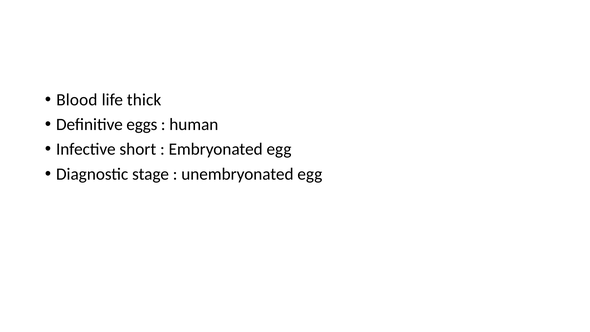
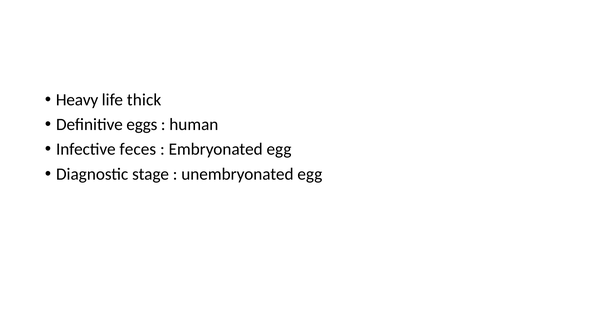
Blood: Blood -> Heavy (77, 100)
short: short -> feces (138, 149)
